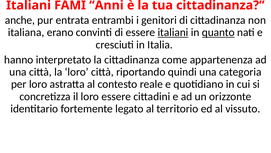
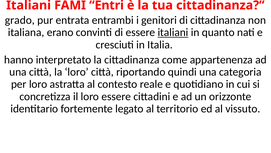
Anni: Anni -> Entri (106, 5)
anche: anche -> grado (20, 20)
quanto underline: present -> none (218, 32)
